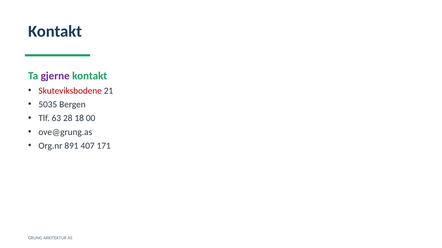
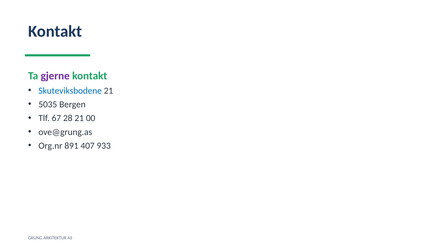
Skuteviksbodene colour: red -> blue (70, 91)
63: 63 -> 67 (56, 119)
28 18: 18 -> 21 (79, 119)
171: 171 -> 933 (104, 146)
